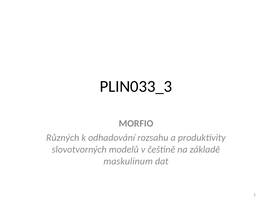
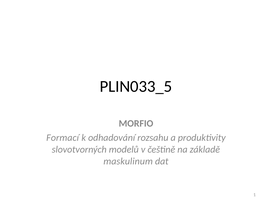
PLIN033_3: PLIN033_3 -> PLIN033_5 (136, 86)
Různých: Různých -> Formací (63, 138)
